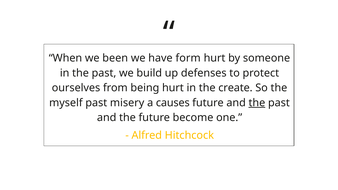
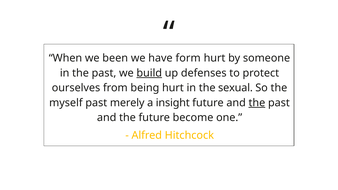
build underline: none -> present (149, 73)
create: create -> sexual (235, 88)
misery: misery -> merely (127, 103)
causes: causes -> insight (173, 103)
